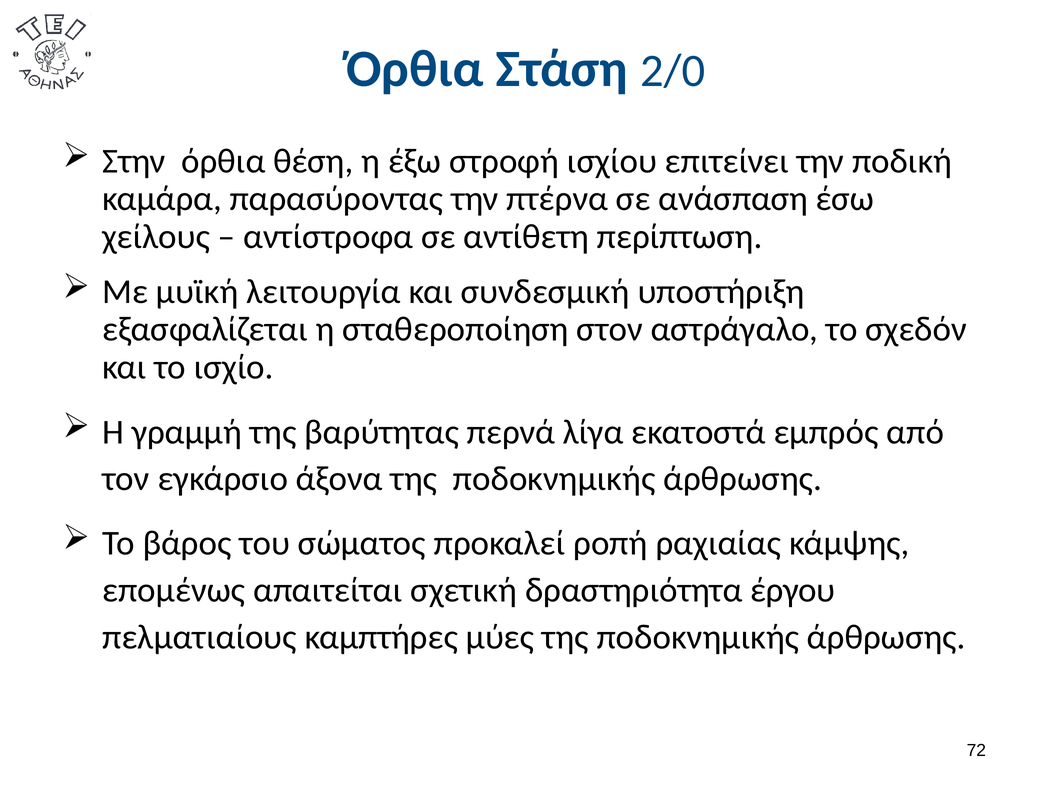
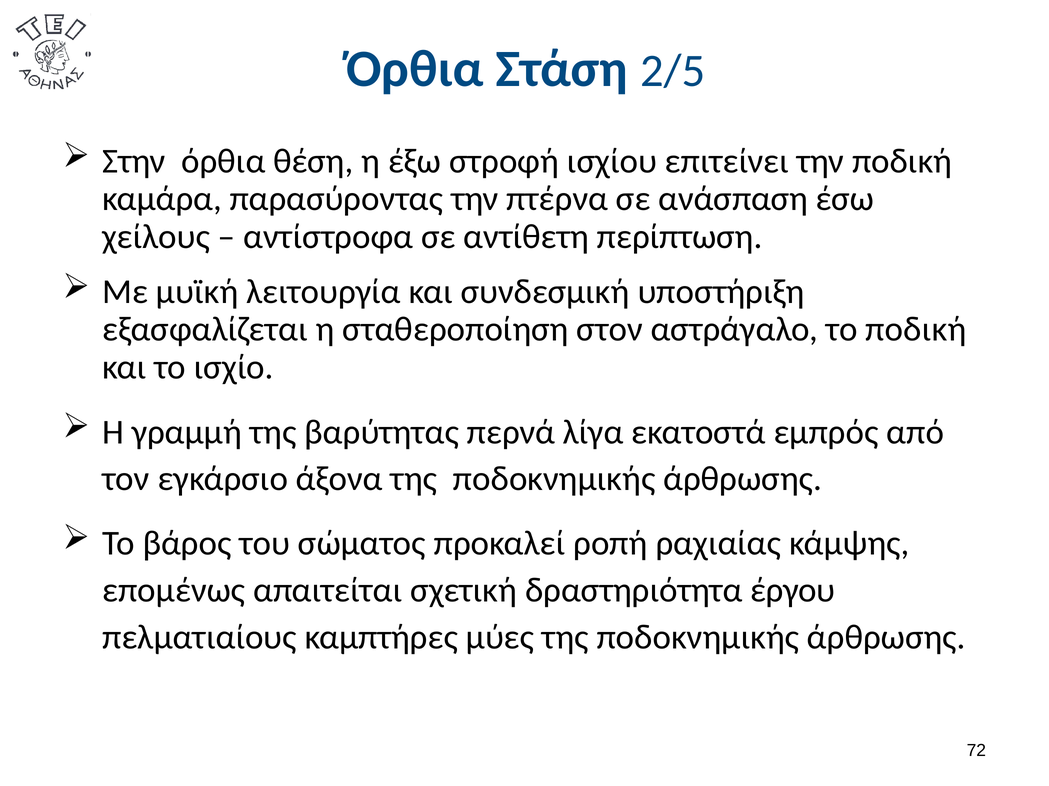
2/0: 2/0 -> 2/5 (673, 71)
το σχεδόν: σχεδόν -> ποδική (916, 330)
